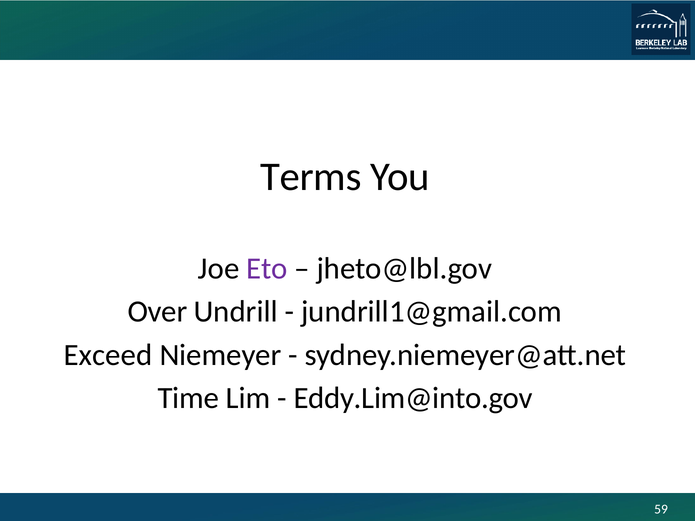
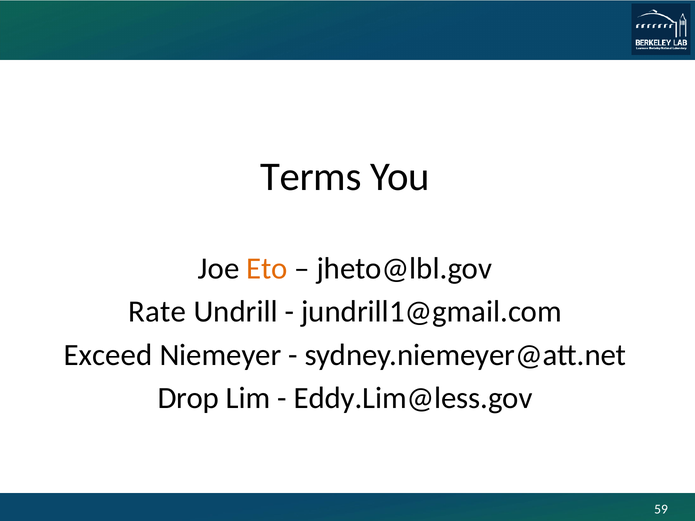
Eto colour: purple -> orange (267, 269)
Over: Over -> Rate (157, 312)
Time: Time -> Drop (188, 398)
Eddy.Lim@into.gov: Eddy.Lim@into.gov -> Eddy.Lim@less.gov (413, 398)
